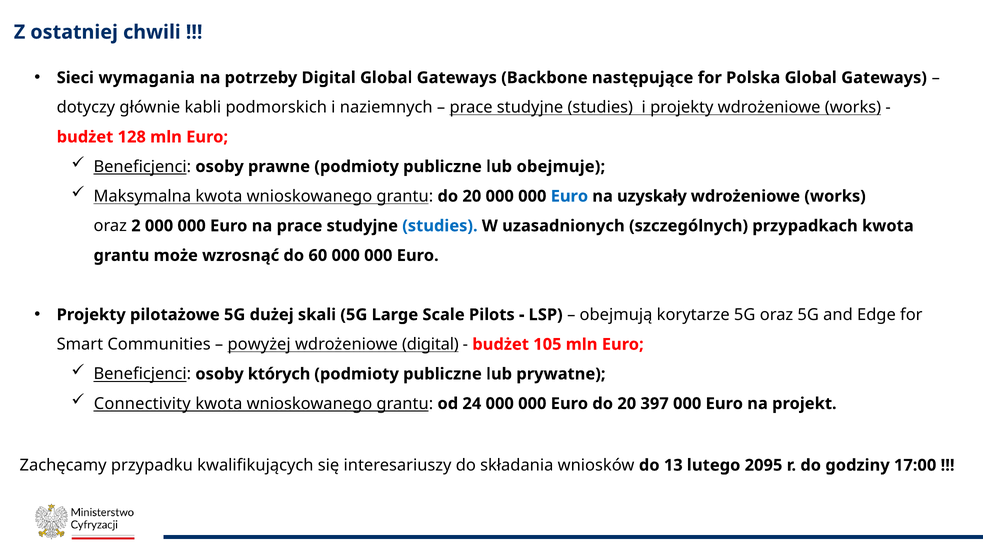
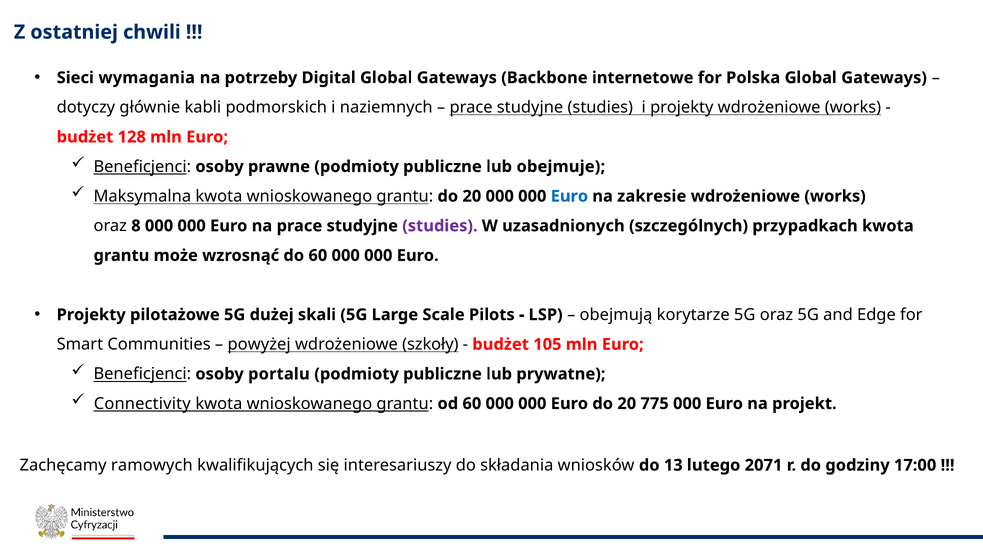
następujące: następujące -> internetowe (643, 78)
uzyskały: uzyskały -> zakresie (652, 196)
2: 2 -> 8 (136, 226)
studies colour: blue -> purple (440, 226)
wdrożeniowe digital: digital -> szkoły (430, 344)
których: których -> portalu (279, 374)
od 24: 24 -> 60 (472, 404)
397: 397 -> 775 (655, 404)
przypadku: przypadku -> ramowych (152, 465)
2095: 2095 -> 2071 (764, 465)
